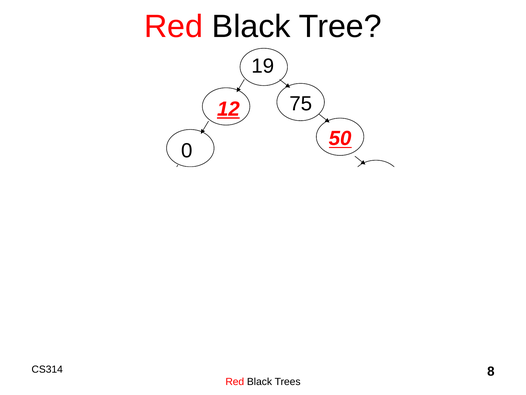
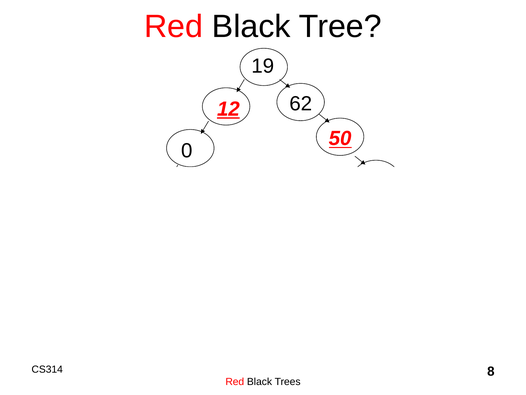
12 75: 75 -> 62 (301, 104)
